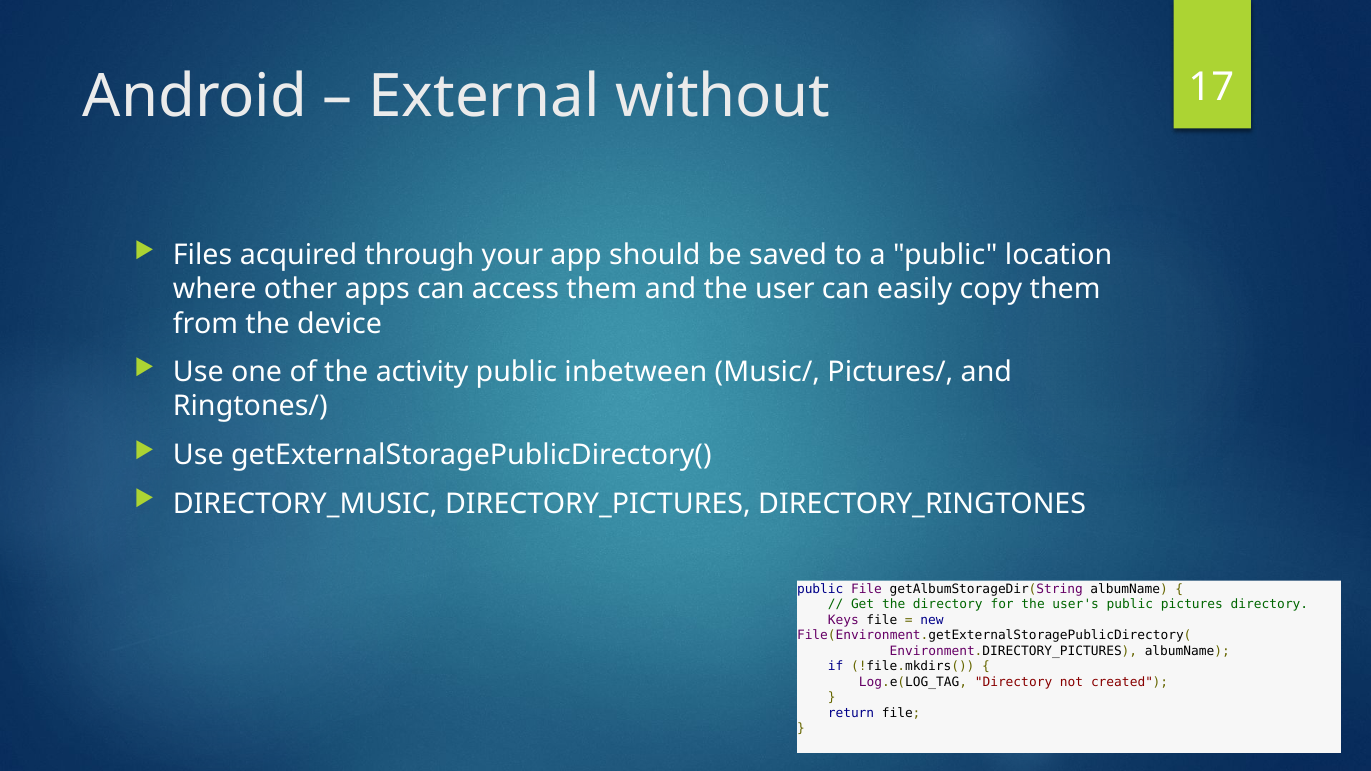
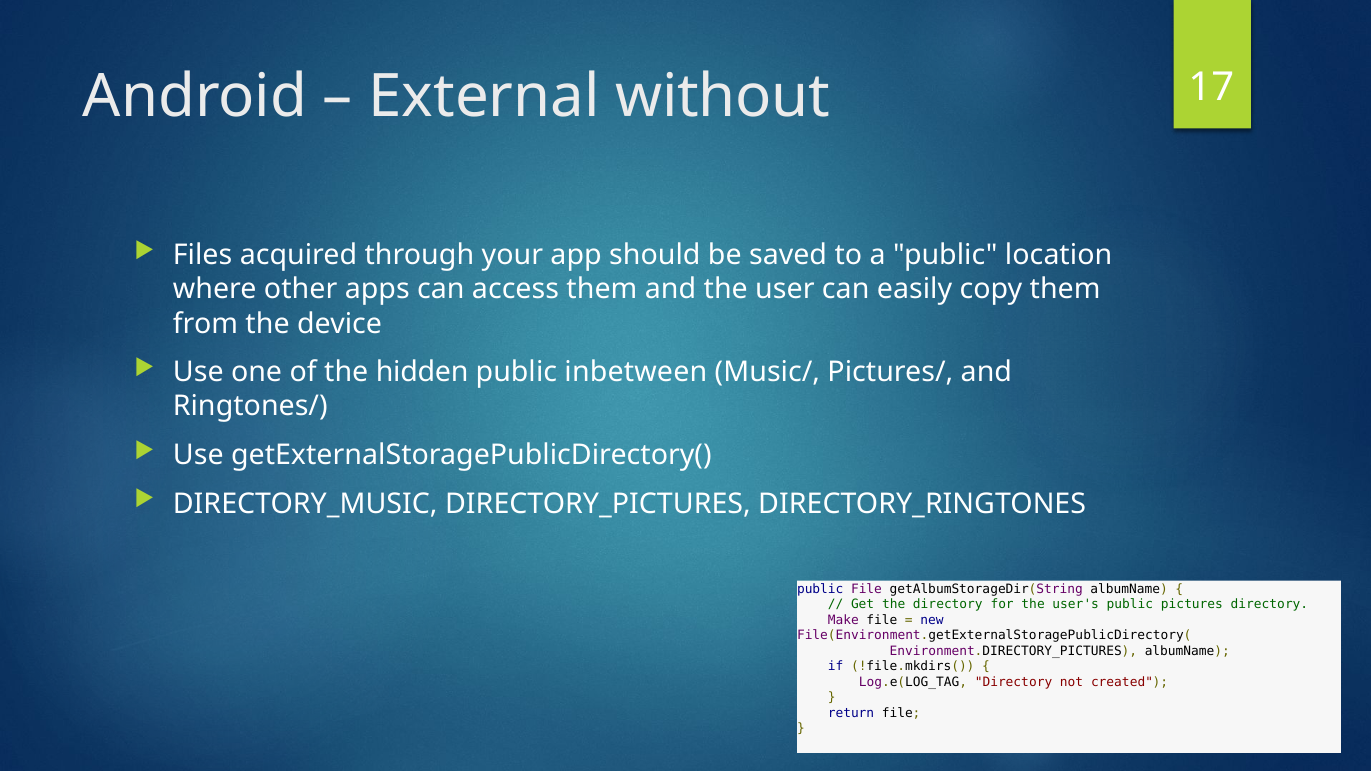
activity: activity -> hidden (422, 372)
Keys: Keys -> Make (843, 620)
